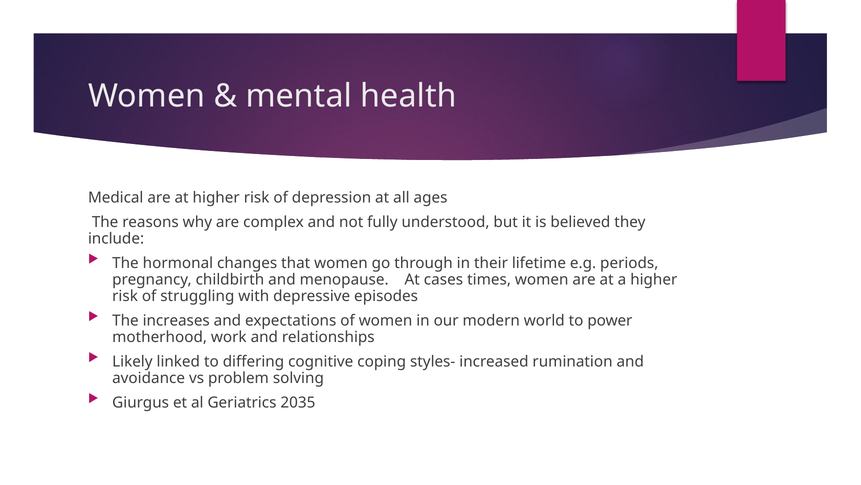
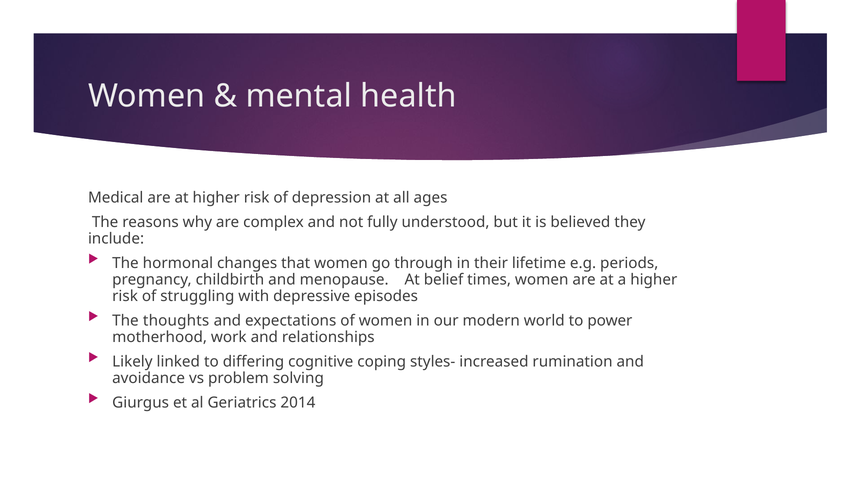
cases: cases -> belief (444, 279)
increases: increases -> thoughts (176, 320)
2035: 2035 -> 2014 (298, 402)
